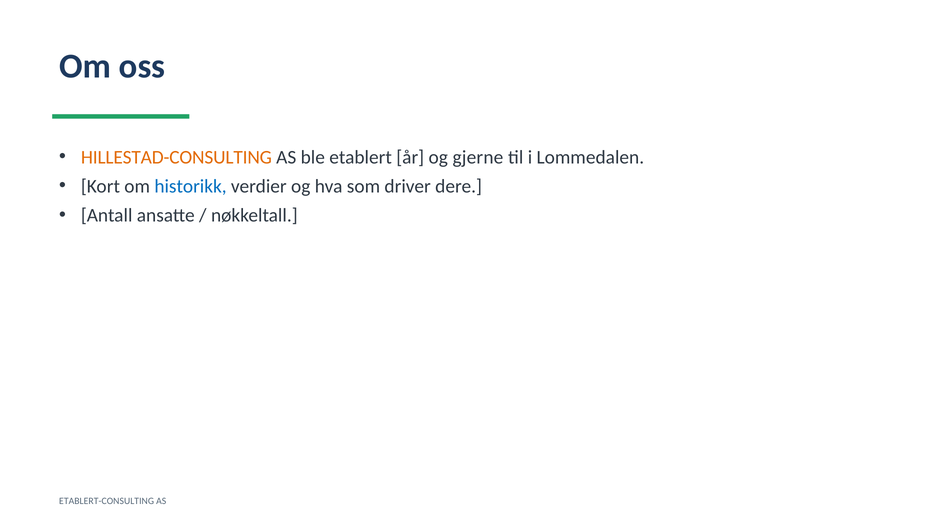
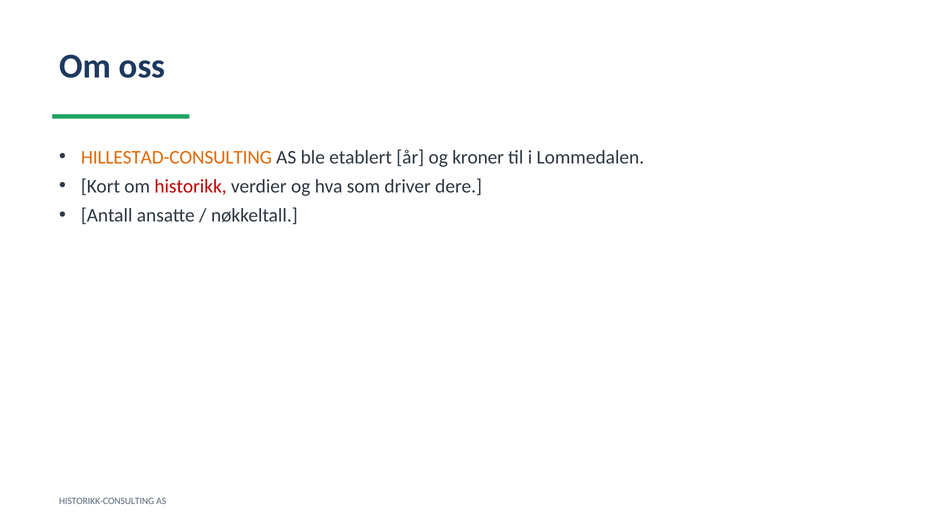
gjerne: gjerne -> kroner (478, 157)
historikk colour: blue -> red (191, 186)
ETABLERT-CONSULTING: ETABLERT-CONSULTING -> HISTORIKK-CONSULTING (107, 501)
